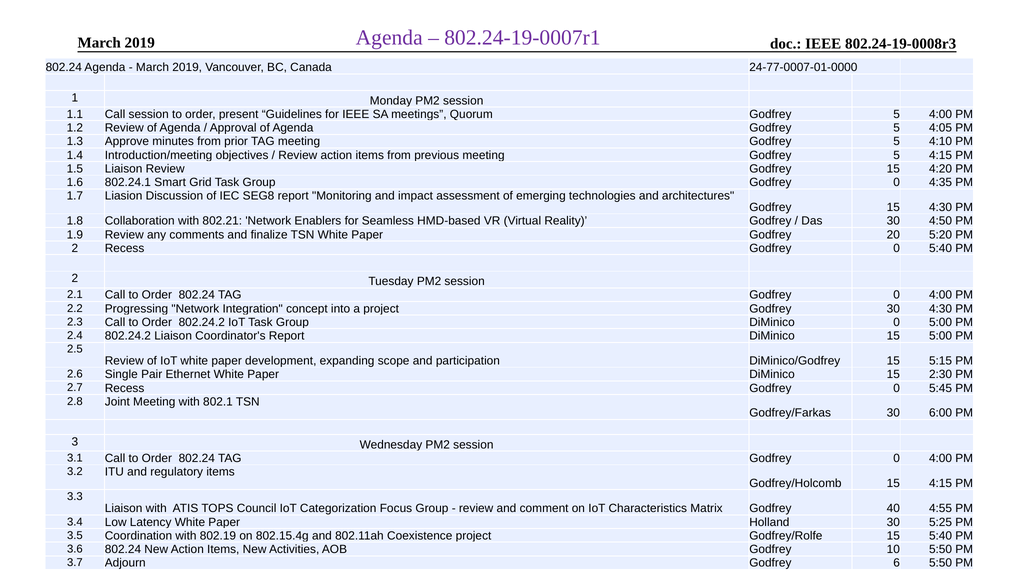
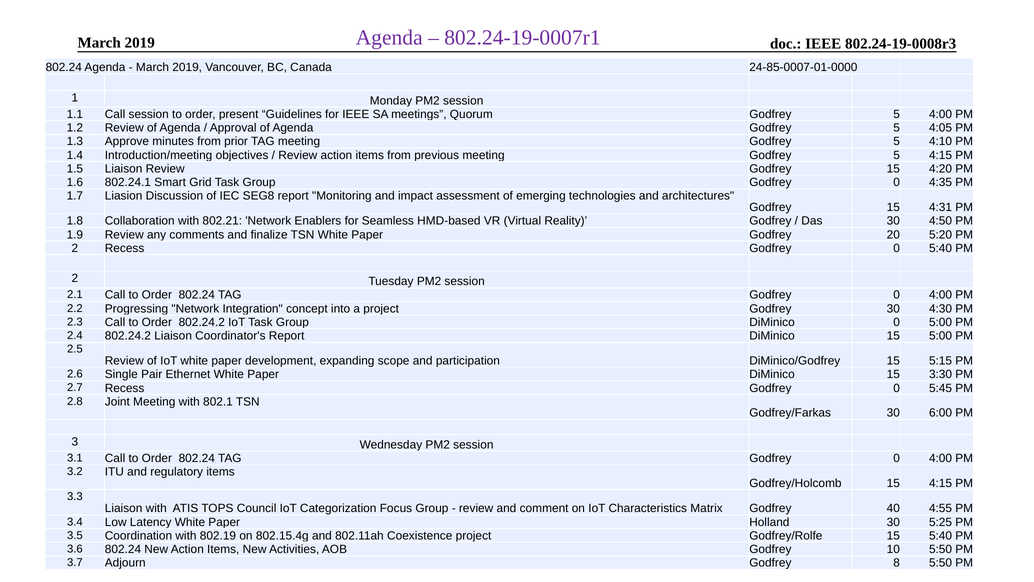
24-77-0007-01-0000: 24-77-0007-01-0000 -> 24-85-0007-01-0000 (803, 67)
15 4:30: 4:30 -> 4:31 (941, 207)
2:30: 2:30 -> 3:30 (941, 374)
6: 6 -> 8 (897, 563)
